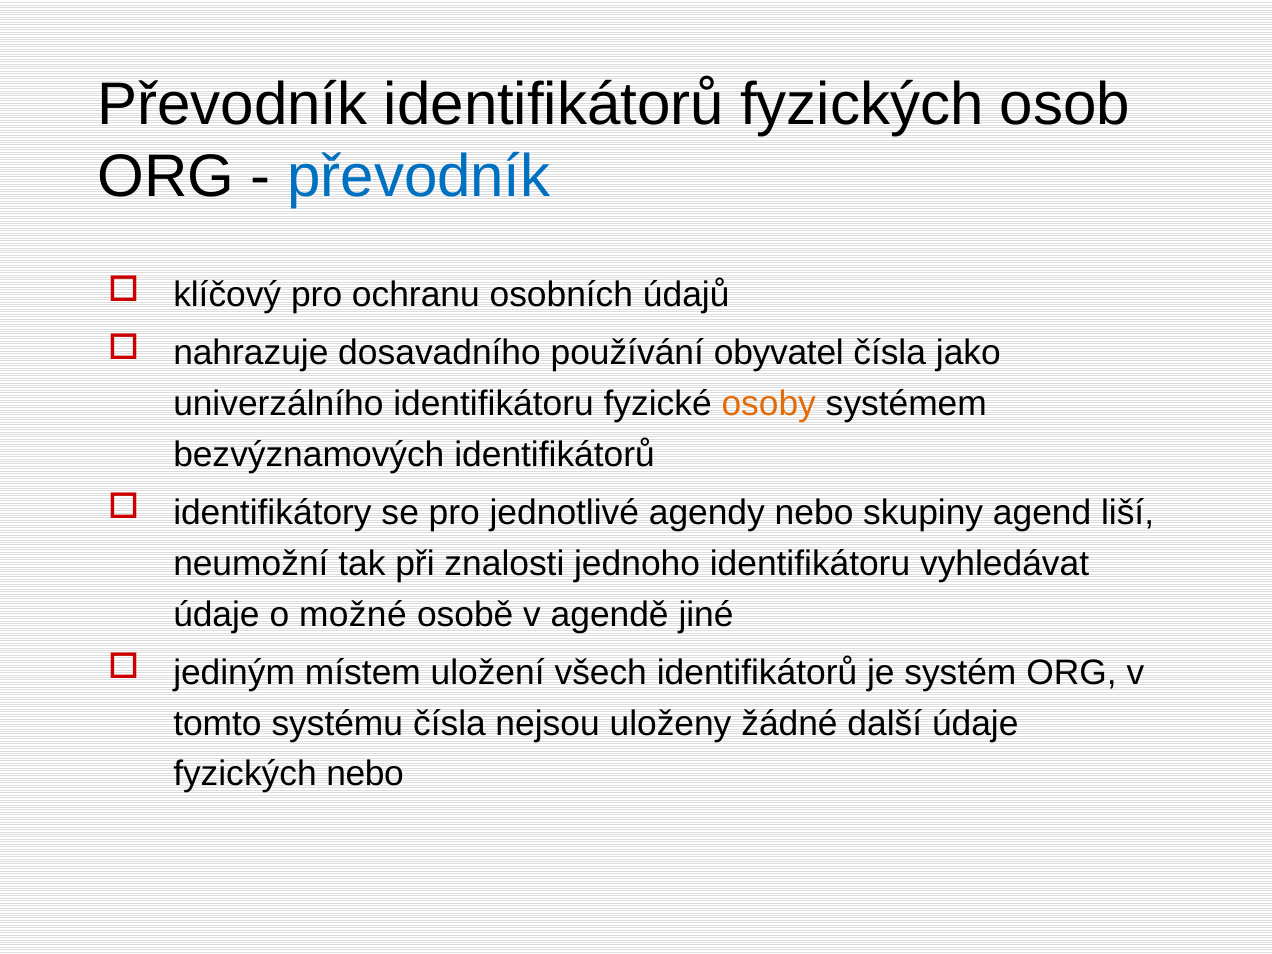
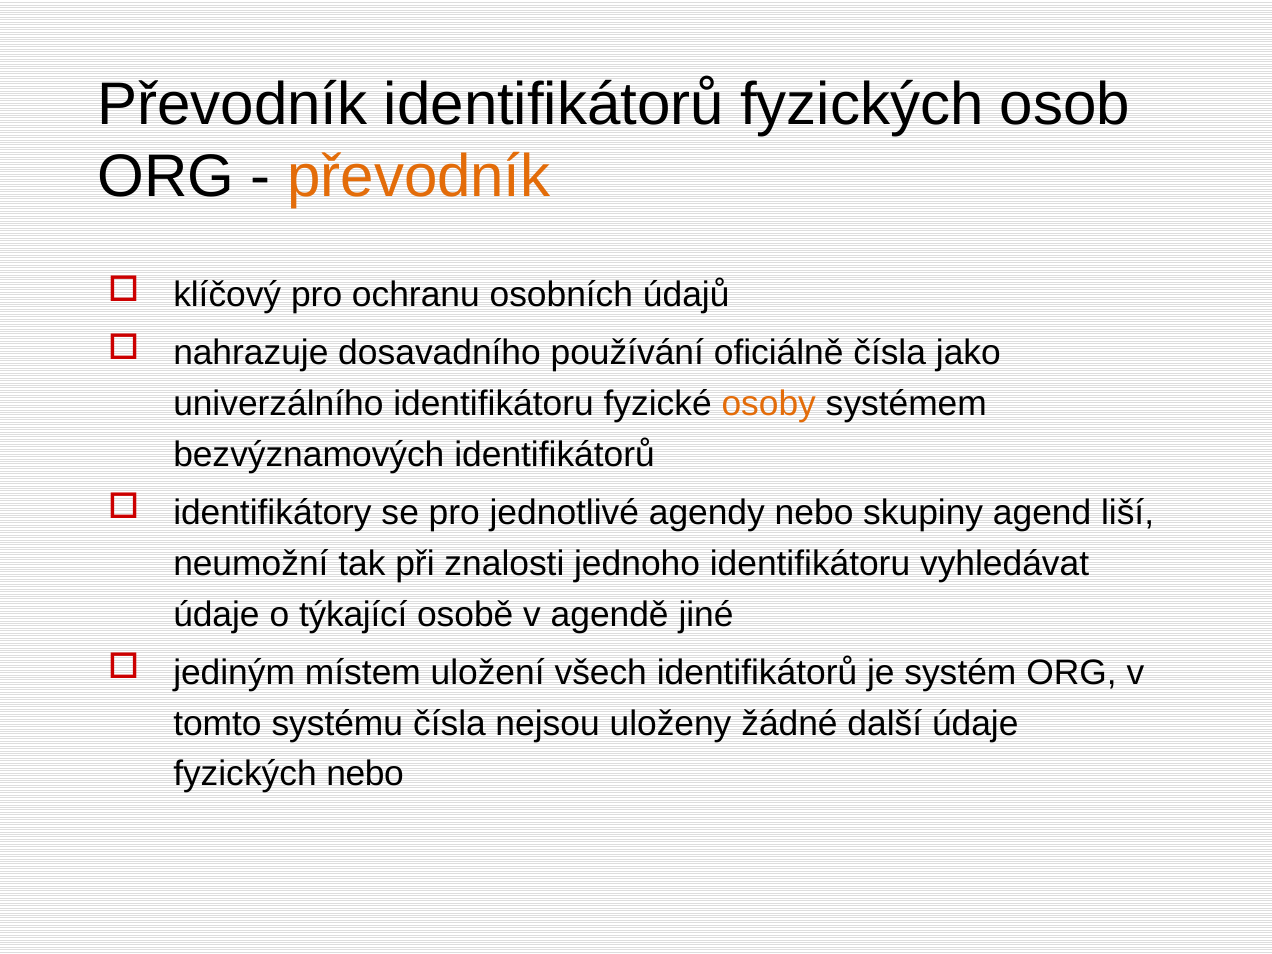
převodník colour: blue -> orange (419, 177)
obyvatel: obyvatel -> oficiálně (779, 353)
možné: možné -> týkající (353, 615)
